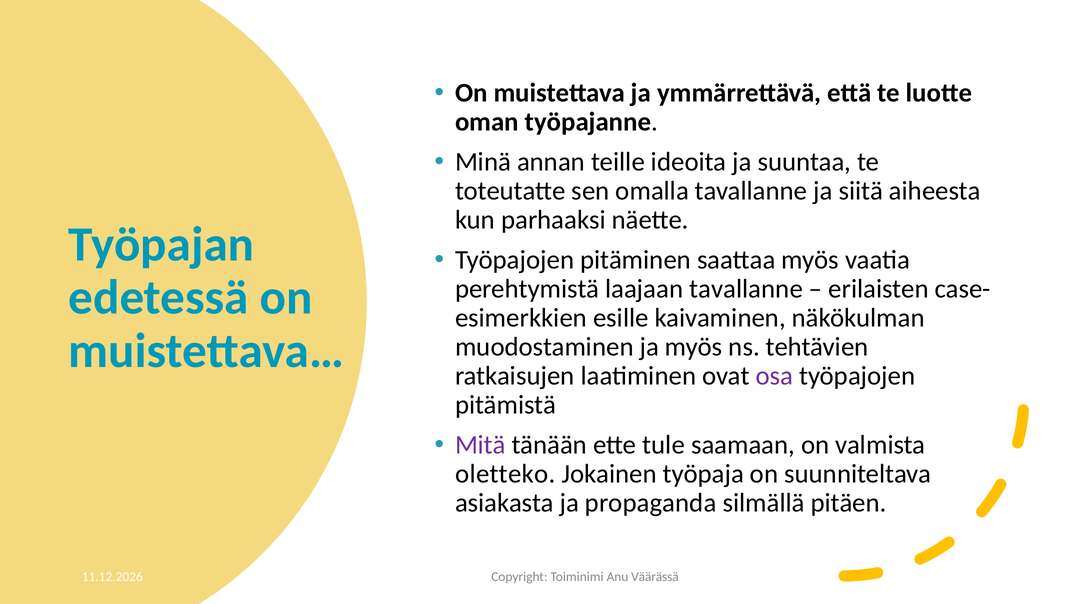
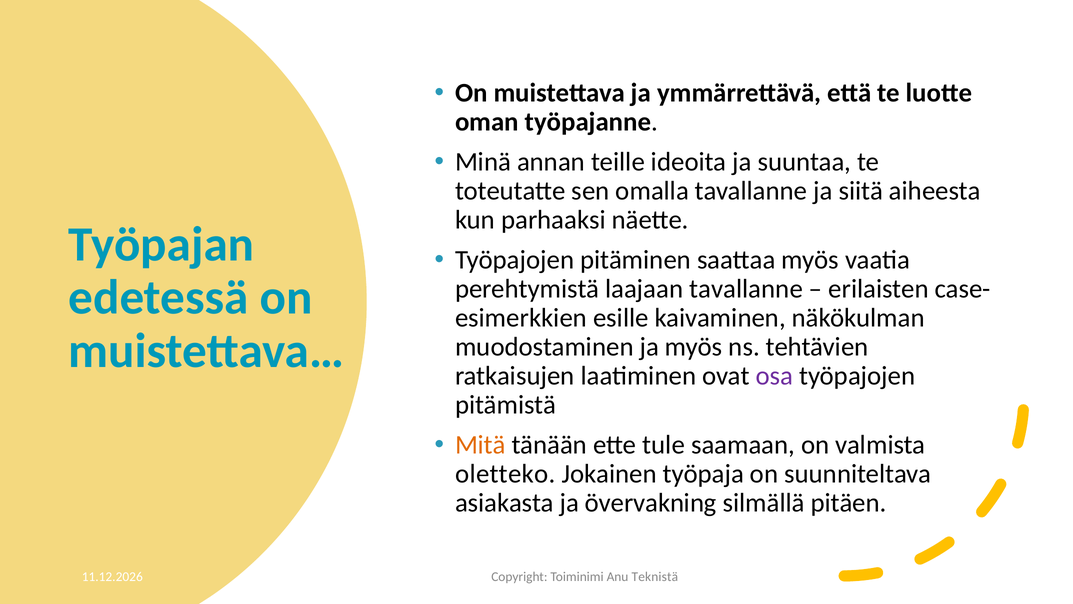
Mitä colour: purple -> orange (480, 445)
propaganda: propaganda -> övervakning (651, 503)
Väärässä: Väärässä -> Teknistä (655, 576)
